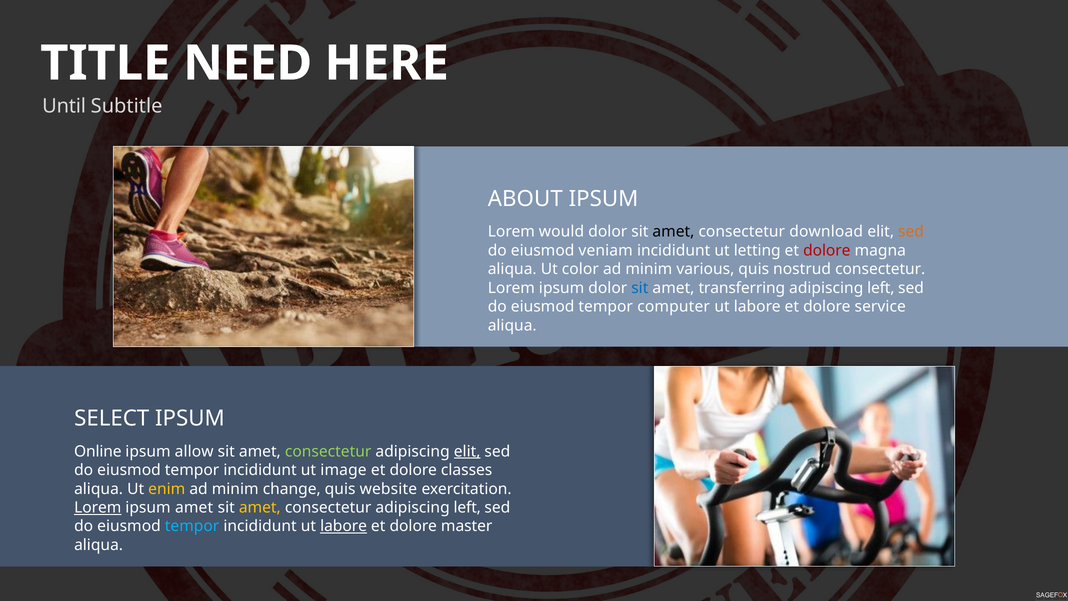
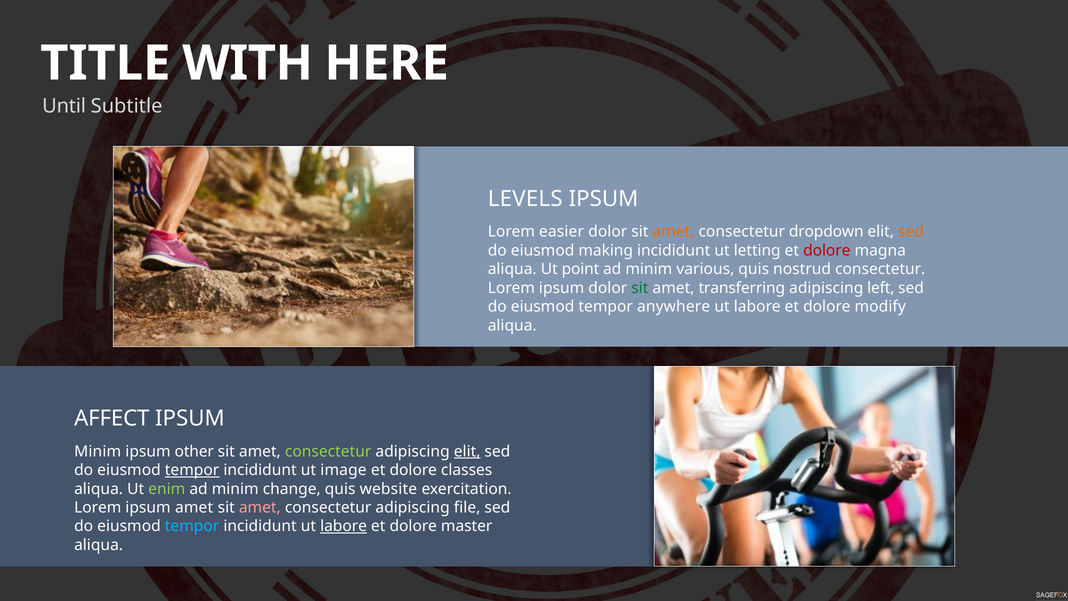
NEED: NEED -> WITH (248, 63)
ABOUT: ABOUT -> LEVELS (525, 199)
would: would -> easier (561, 232)
amet colour: black -> orange (673, 232)
download: download -> dropdown (826, 232)
veniam: veniam -> making (606, 250)
color: color -> point (580, 269)
sit colour: blue -> green (640, 288)
computer: computer -> anywhere (674, 307)
service: service -> modify (880, 307)
SELECT: SELECT -> AFFECT (112, 418)
Online: Online -> Minim (98, 451)
allow: allow -> other (194, 451)
tempor underline: none -> present (192, 470)
enim colour: yellow -> light green (167, 489)
Lorem underline: present -> none (98, 507)
amet colour: yellow -> pink (260, 507)
consectetur adipiscing left: left -> file (467, 507)
